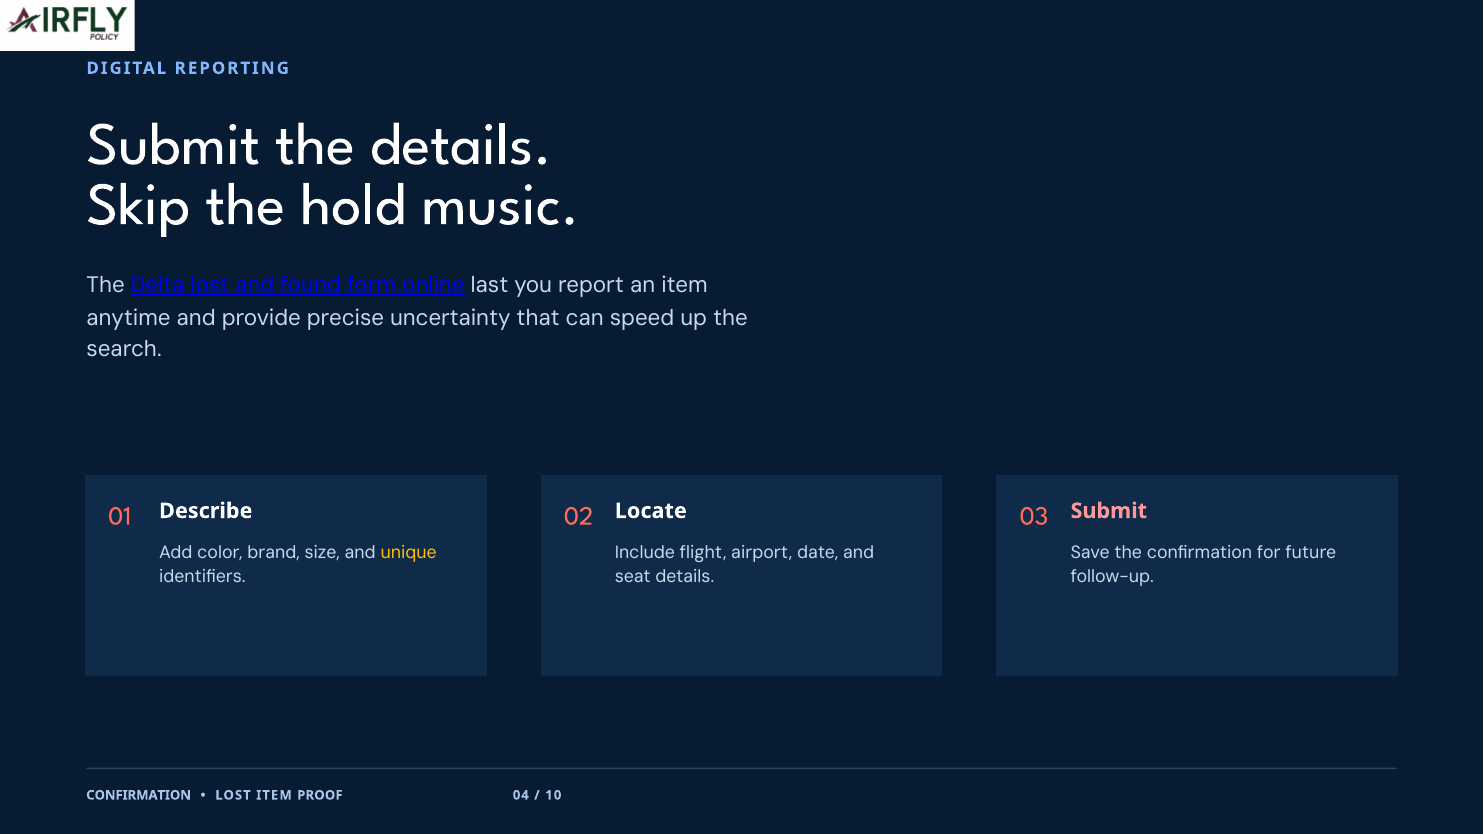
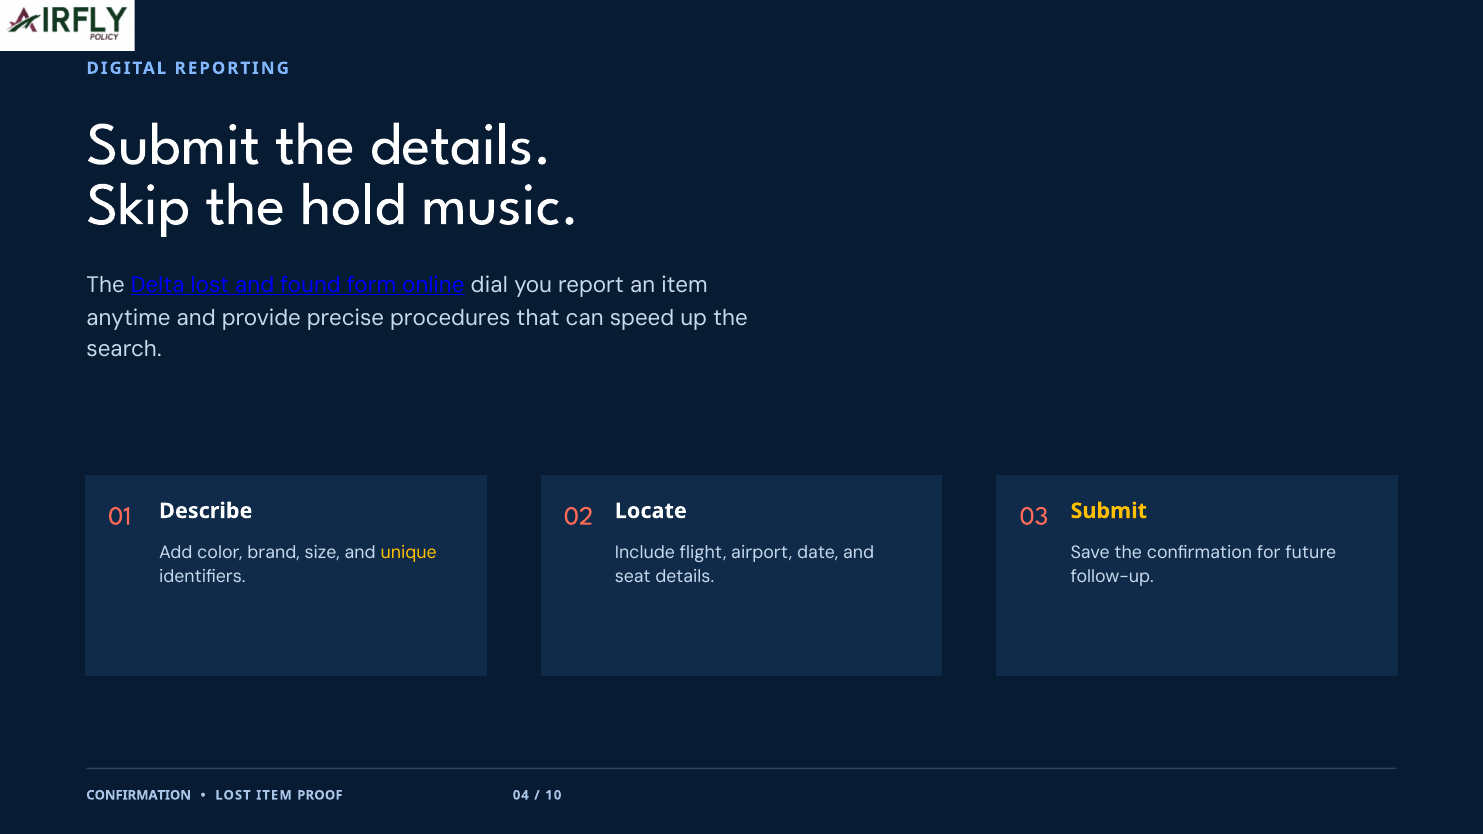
last: last -> dial (489, 285)
uncertainty: uncertainty -> procedures (450, 318)
Submit colour: pink -> yellow (1109, 511)
